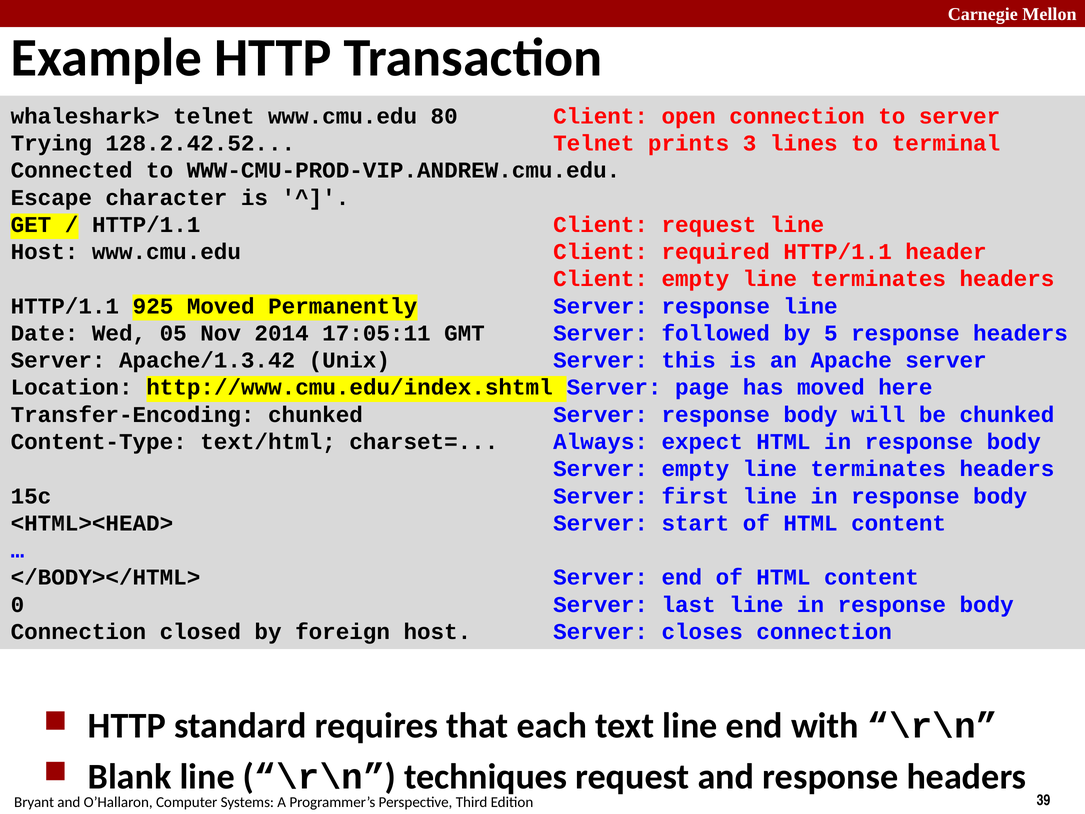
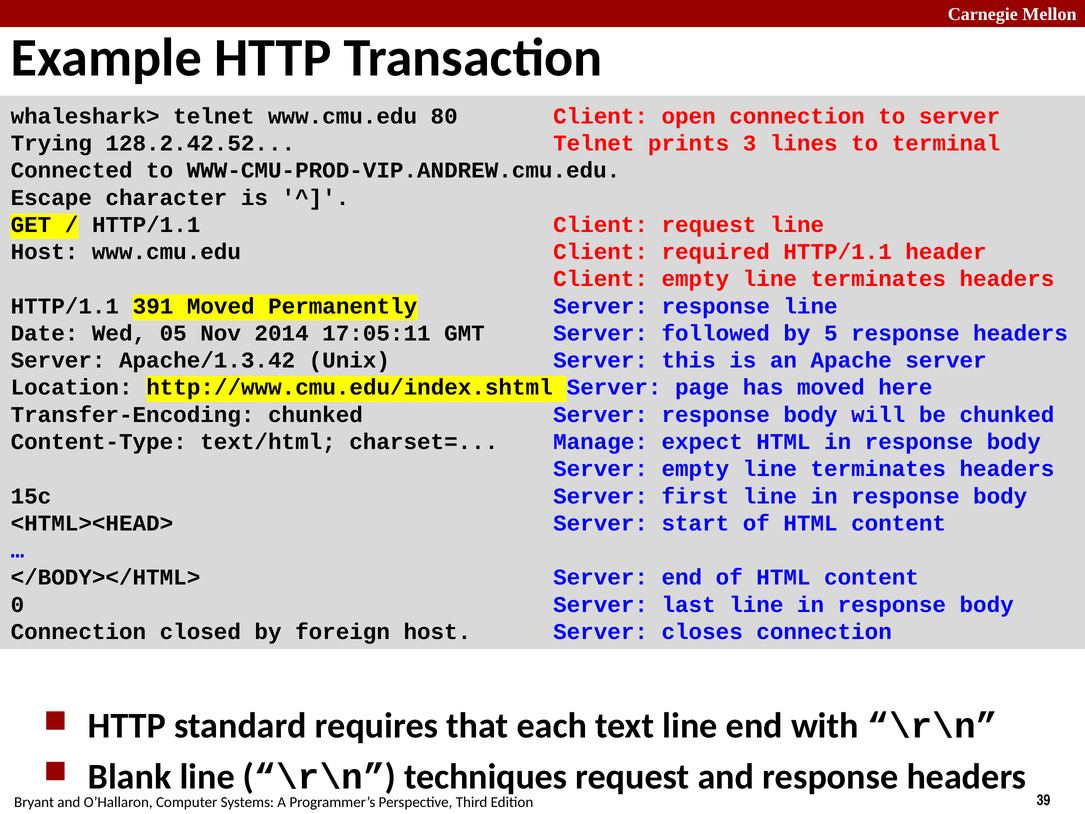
925: 925 -> 391 (153, 306)
Always: Always -> Manage (601, 442)
